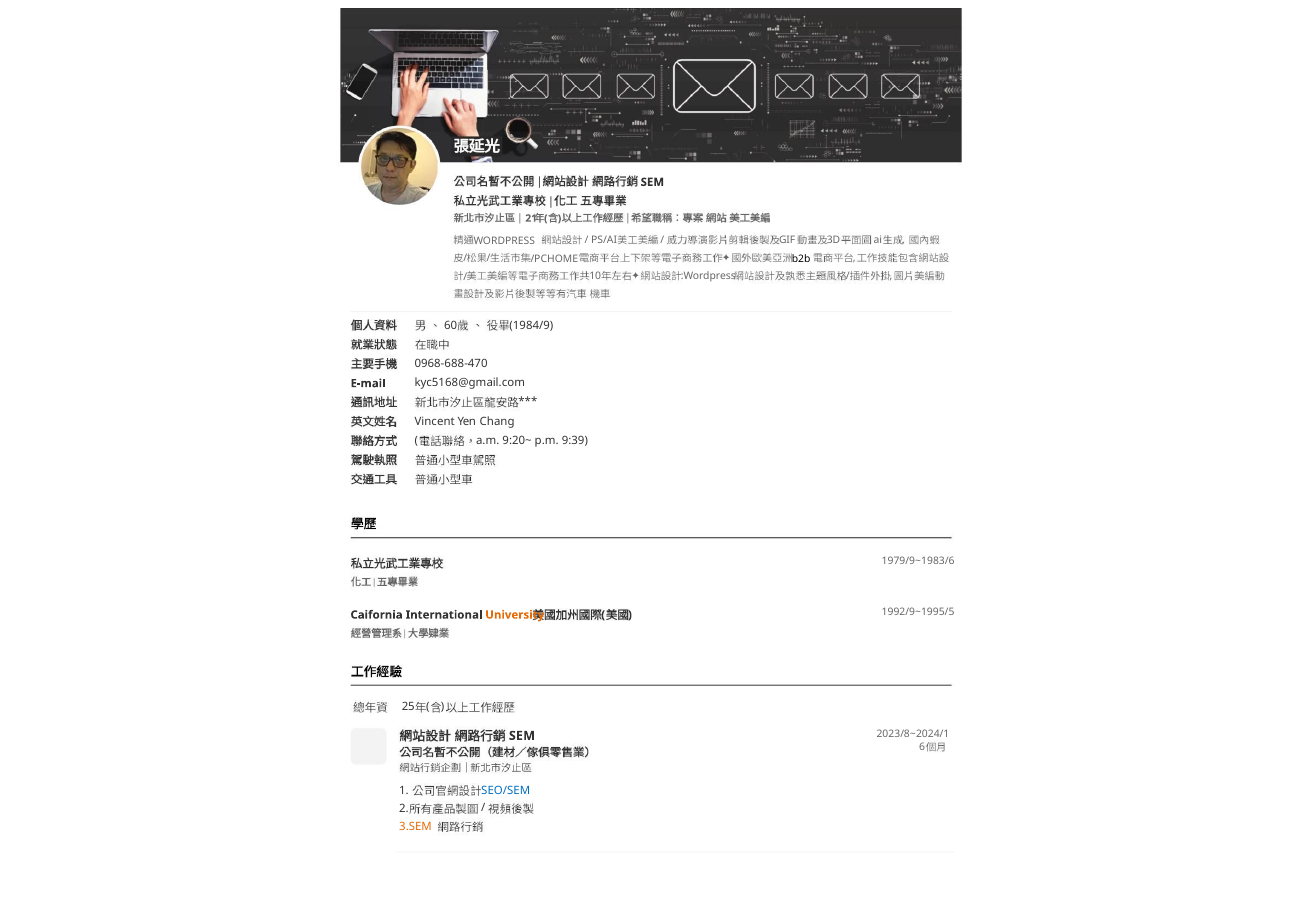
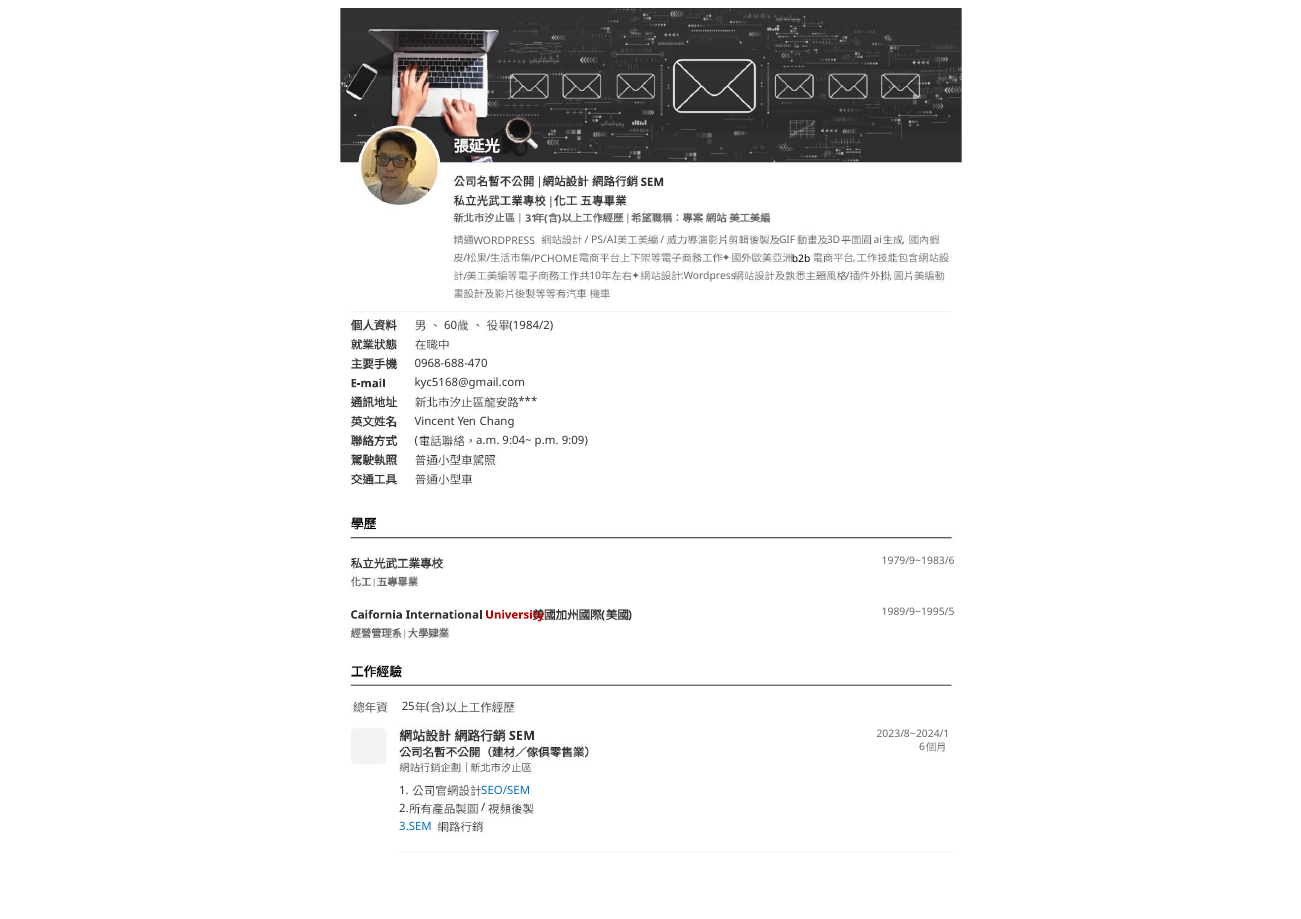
21: 21 -> 31 (531, 218)
1984/9: 1984/9 -> 1984/2 (531, 326)
9:20~: 9:20~ -> 9:04~ (517, 441)
9:39: 9:39 -> 9:09 (575, 441)
1992/9~1995/5: 1992/9~1995/5 -> 1989/9~1995/5 (918, 612)
University colour: orange -> red (515, 615)
3.SEM colour: orange -> blue (416, 826)
